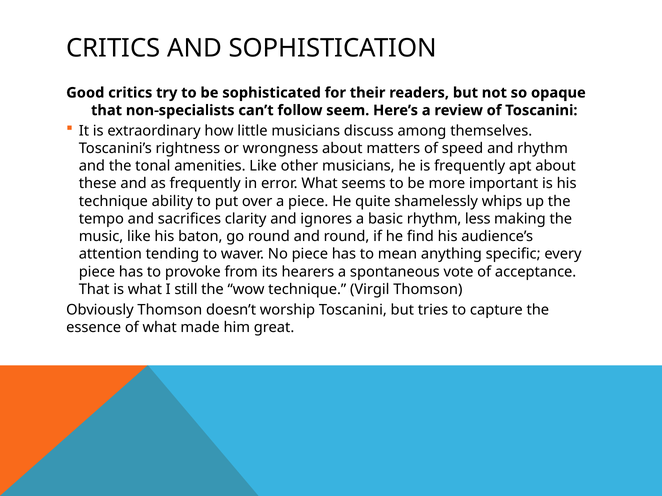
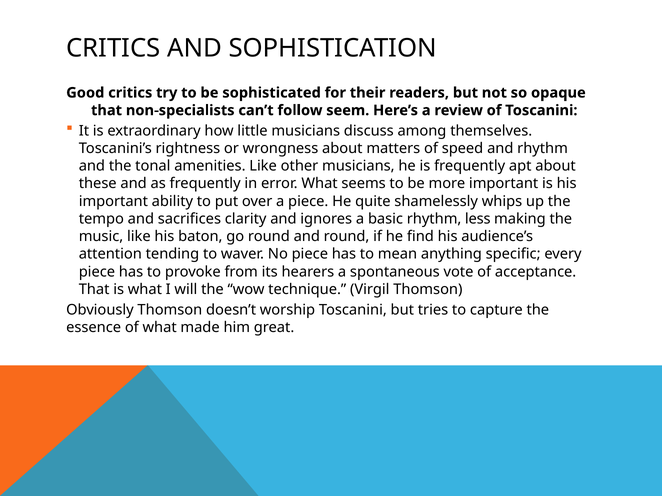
technique: technique -> important (113, 201)
still: still -> will (186, 290)
